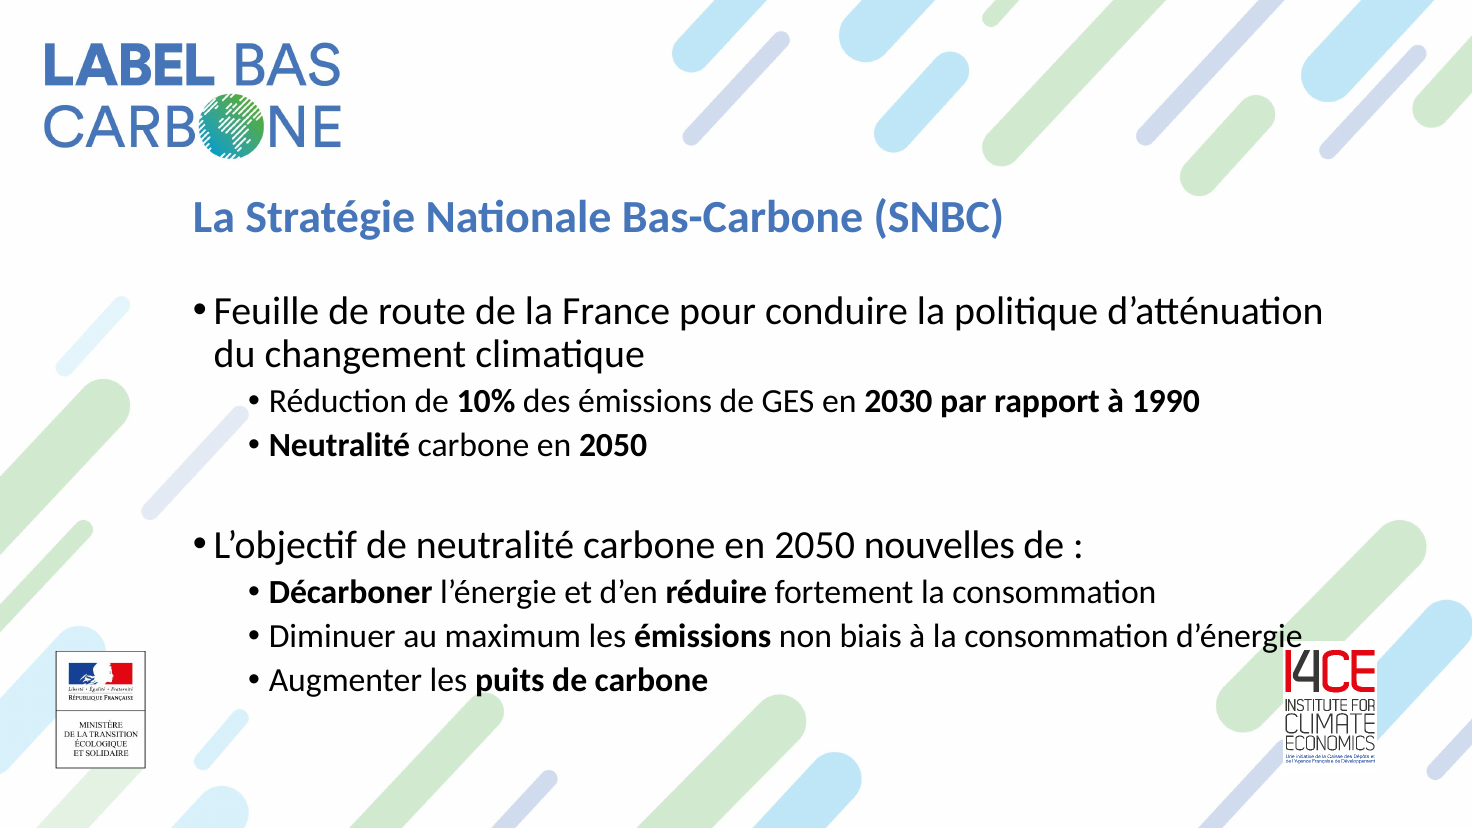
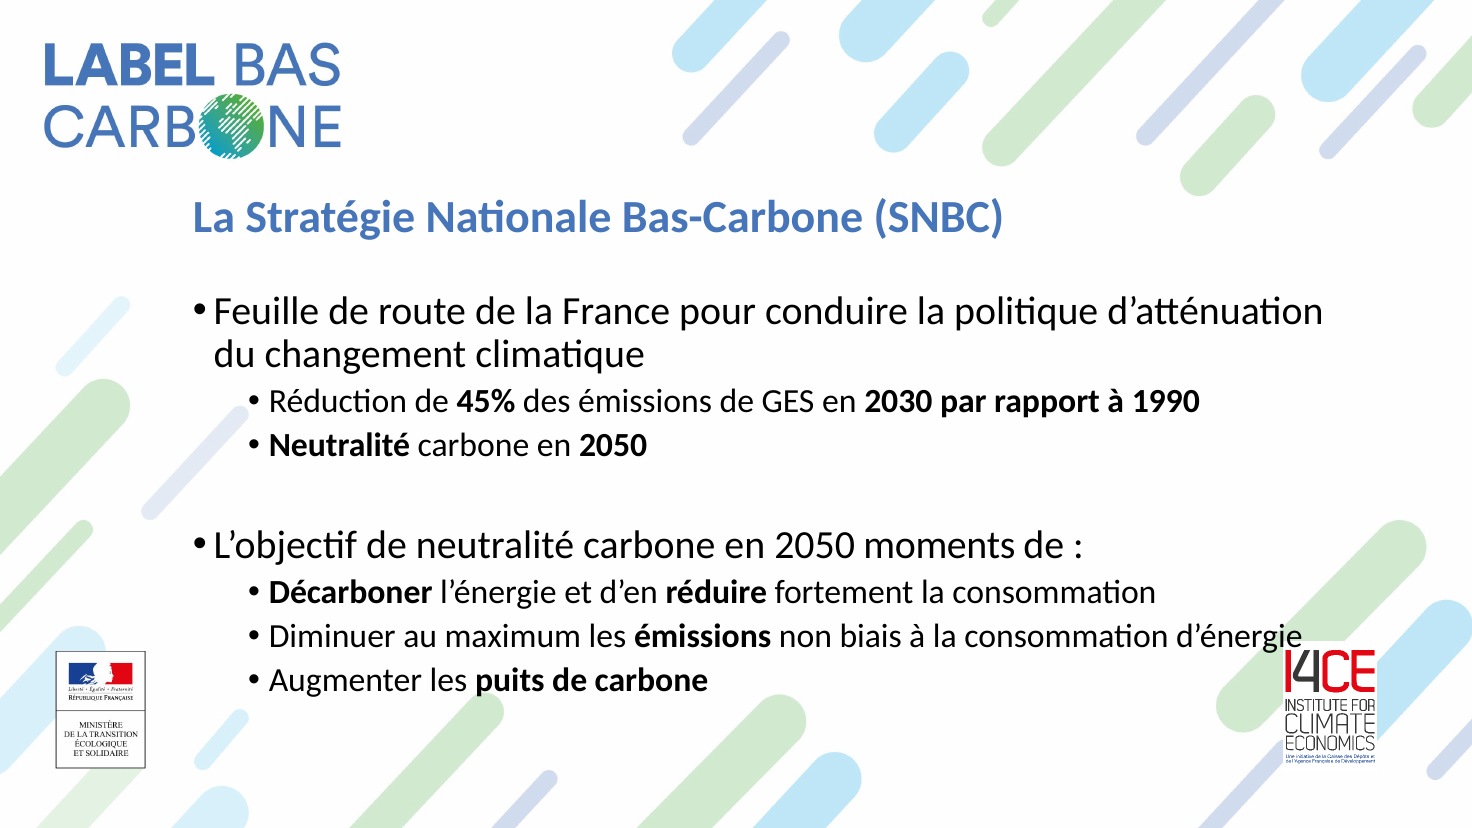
10%: 10% -> 45% (486, 402)
nouvelles: nouvelles -> moments (939, 545)
